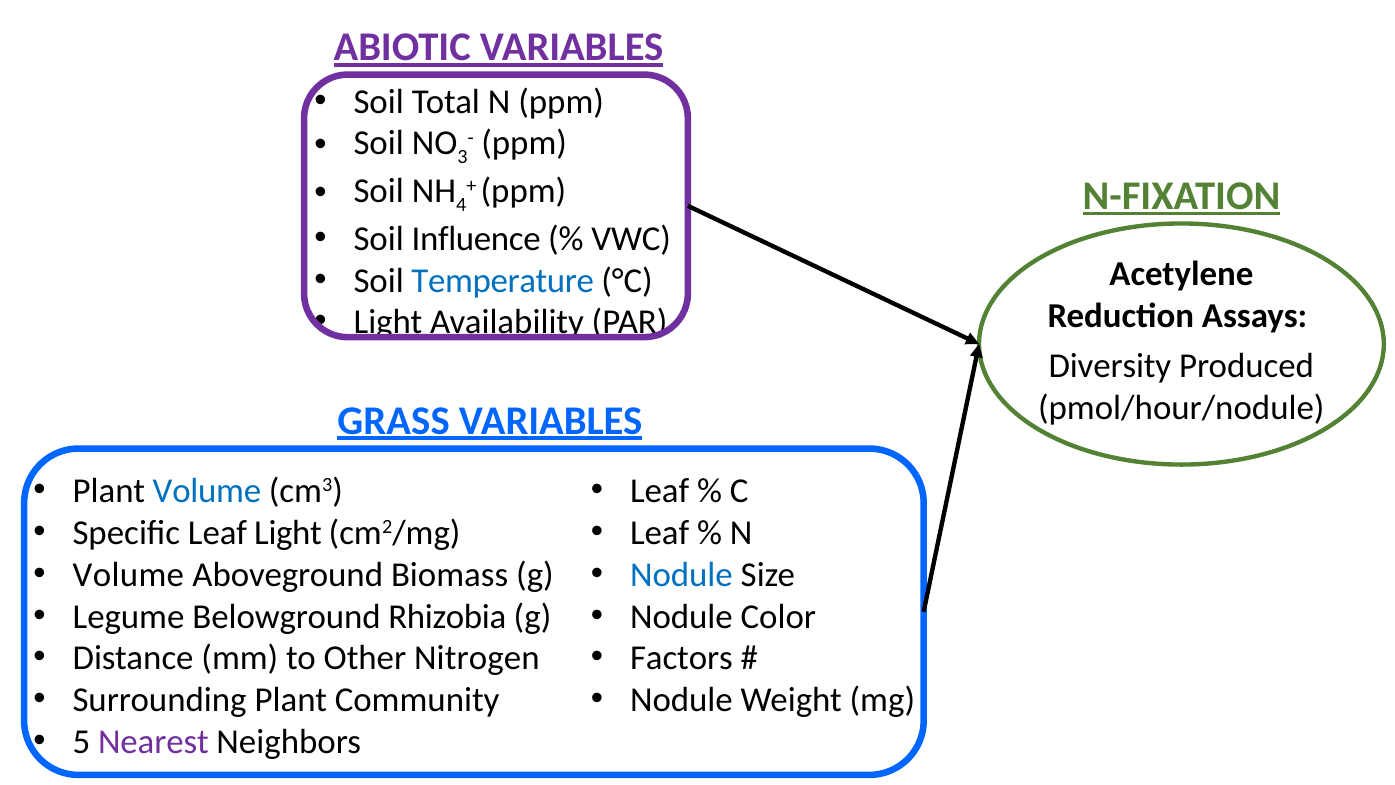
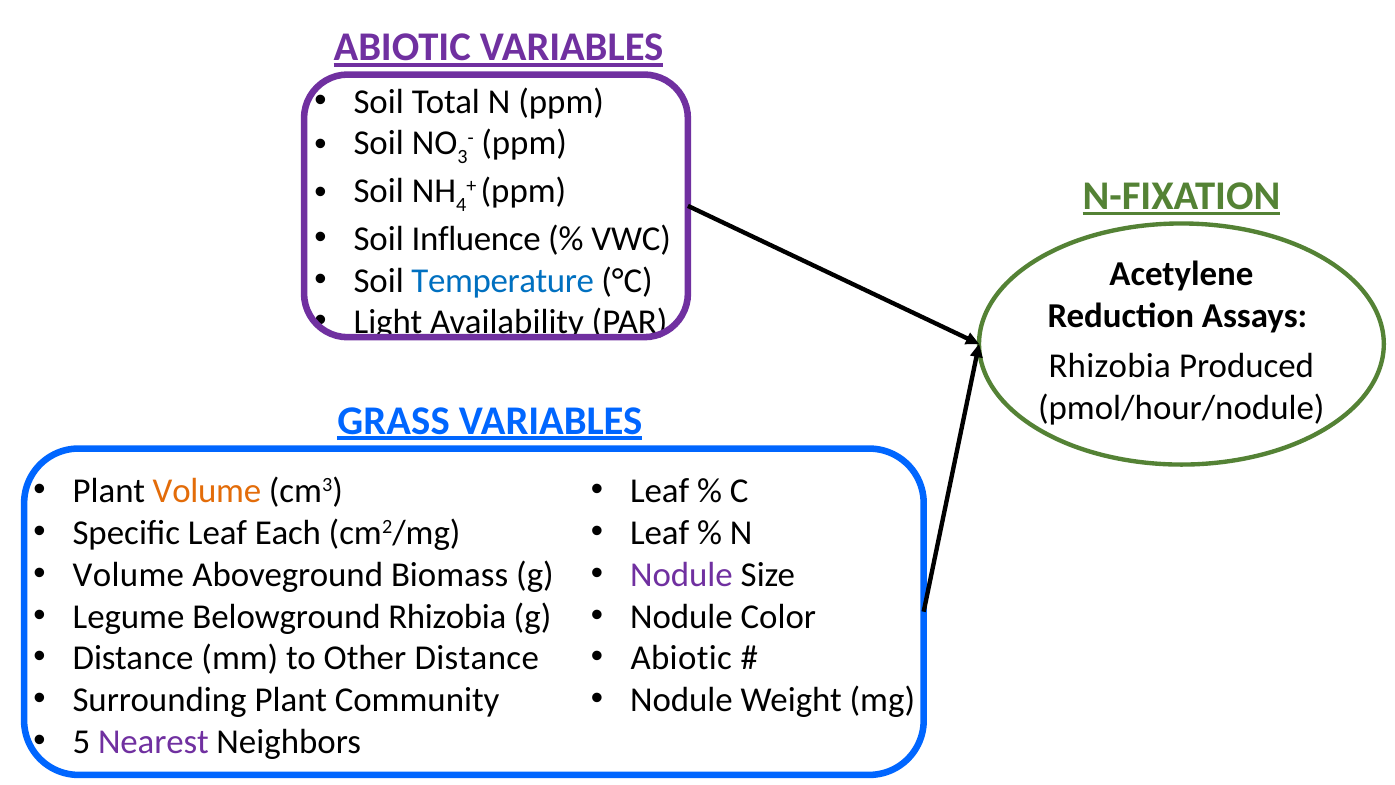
Diversity: Diversity -> Rhizobia (1110, 366)
Volume colour: blue -> orange (207, 491)
Leaf Light: Light -> Each (288, 533)
Nodule colour: blue -> purple (681, 574)
Other Nitrogen: Nitrogen -> Distance (477, 658)
Factors: Factors -> Abiotic (681, 658)
